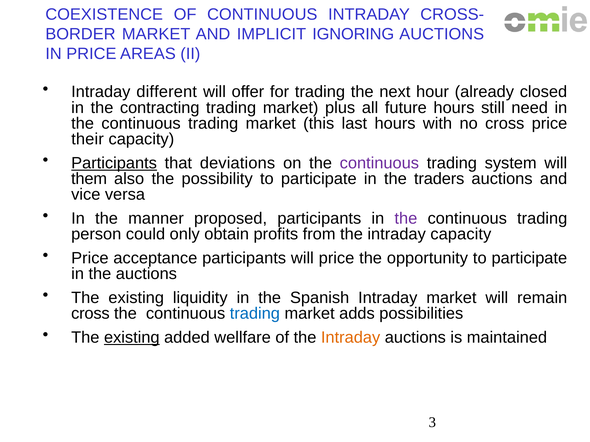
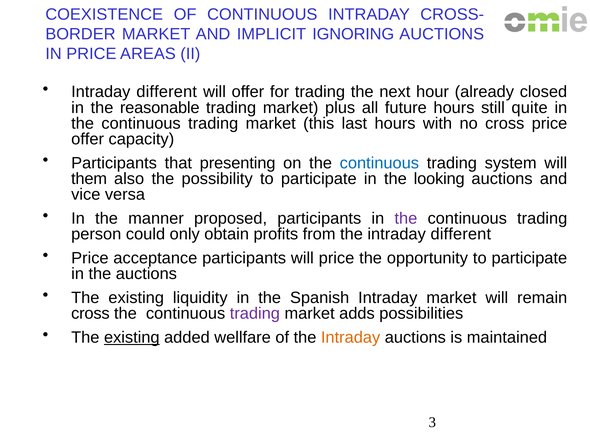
contracting: contracting -> reasonable (160, 108)
need: need -> quite (530, 108)
their: their -> offer (88, 139)
Participants underline: present -> none (114, 163)
deviations: deviations -> presenting (238, 163)
continuous colour: purple -> blue (379, 163)
traders: traders -> looking (439, 179)
the intraday capacity: capacity -> different (461, 234)
trading colour: blue -> purple (255, 314)
